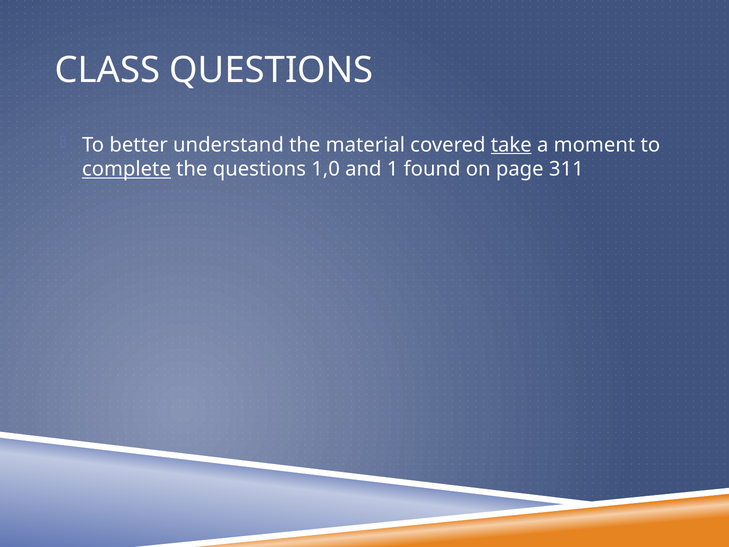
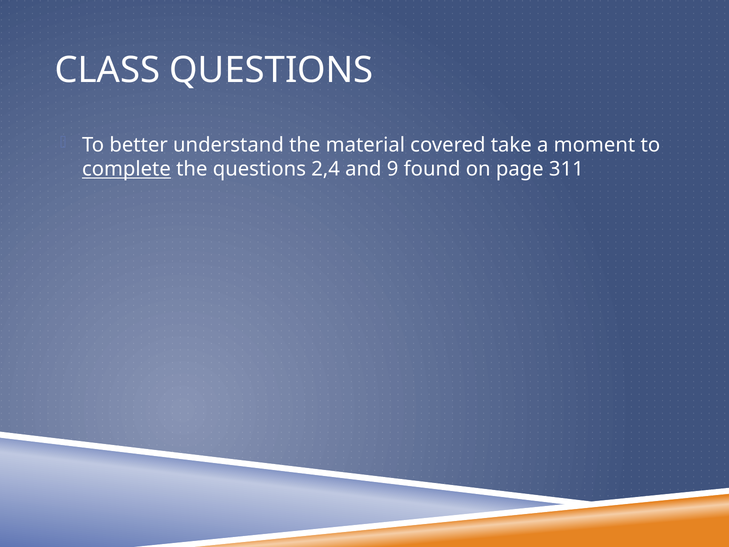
take underline: present -> none (511, 145)
1,0: 1,0 -> 2,4 (326, 169)
1: 1 -> 9 (393, 169)
